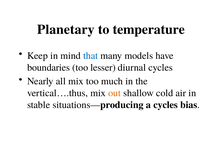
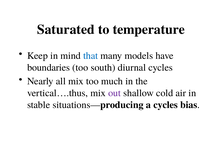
Planetary: Planetary -> Saturated (66, 30)
lesser: lesser -> south (103, 68)
out colour: orange -> purple (115, 93)
